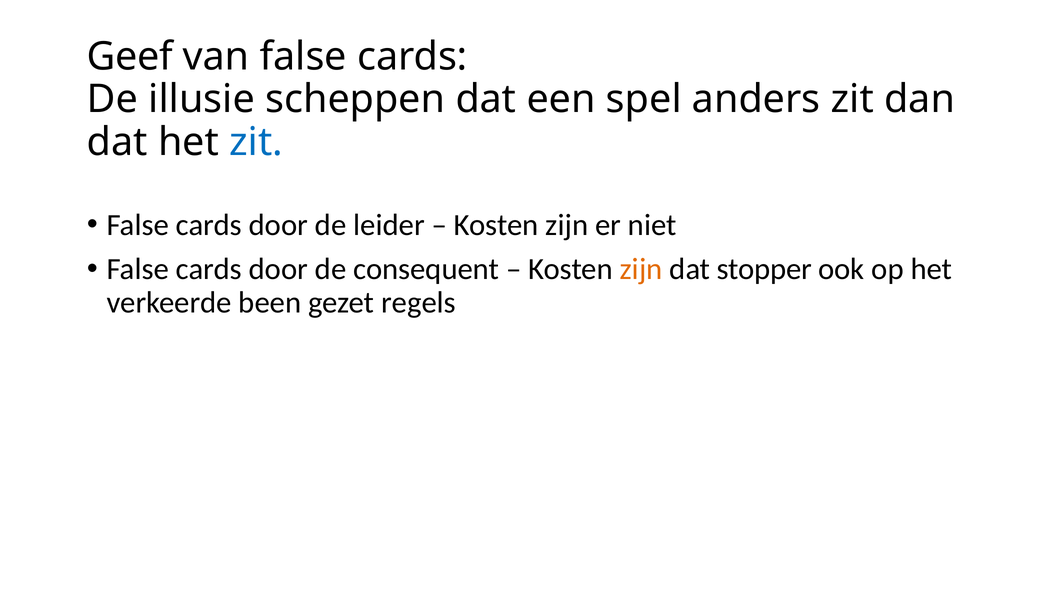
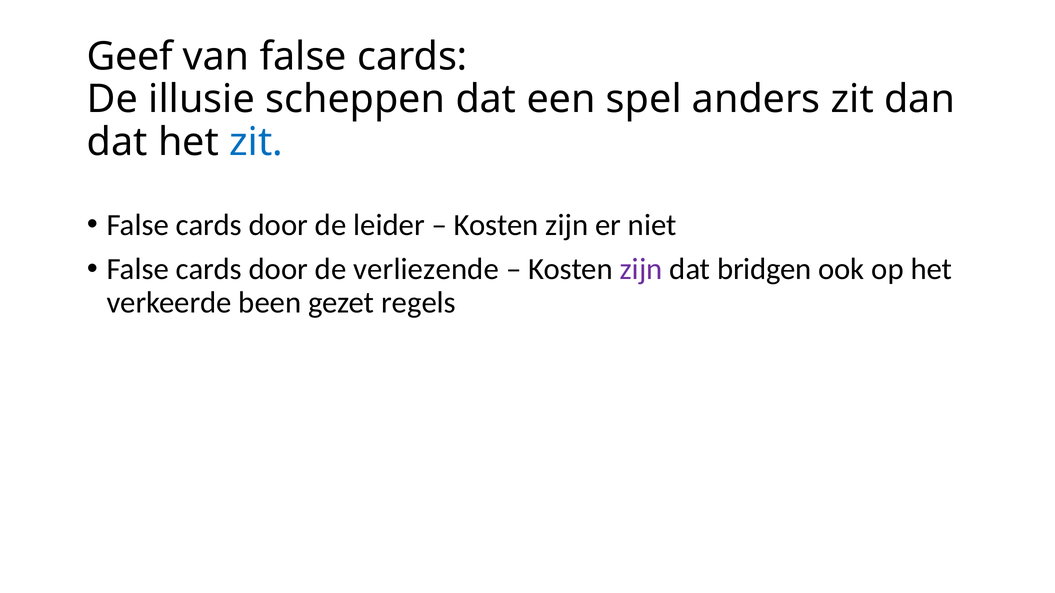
consequent: consequent -> verliezende (426, 269)
zijn colour: orange -> purple (641, 269)
stopper: stopper -> bridgen (764, 269)
